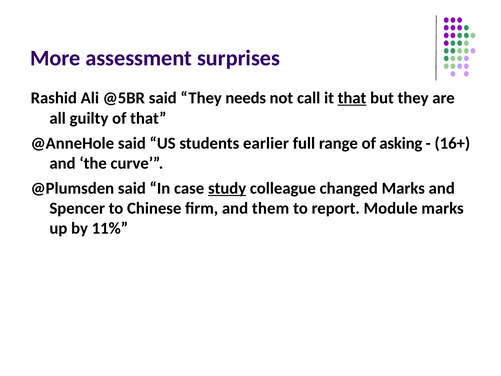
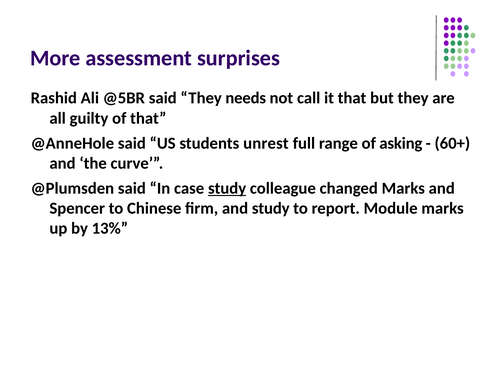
that underline: present -> none (352, 98)
earlier: earlier -> unrest (266, 143)
16+: 16+ -> 60+ (452, 143)
and them: them -> study (271, 208)
11%: 11% -> 13% (110, 228)
